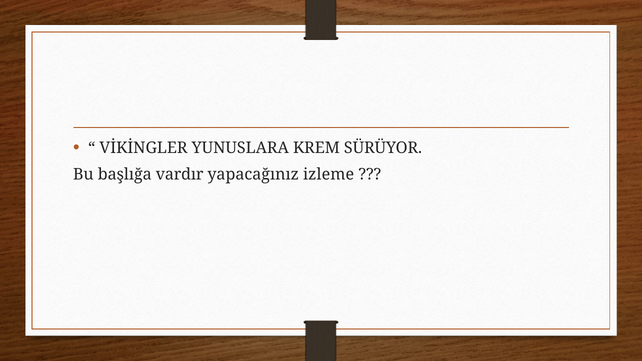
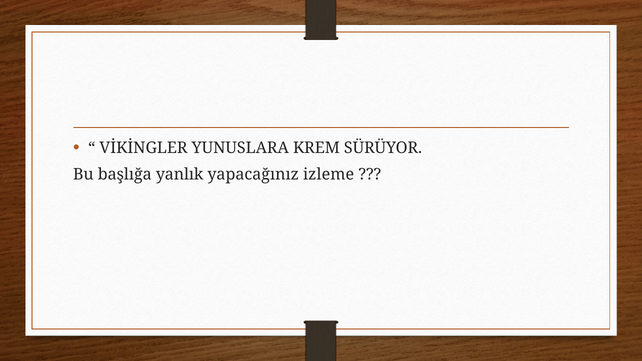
vardır: vardır -> yanlık (180, 174)
